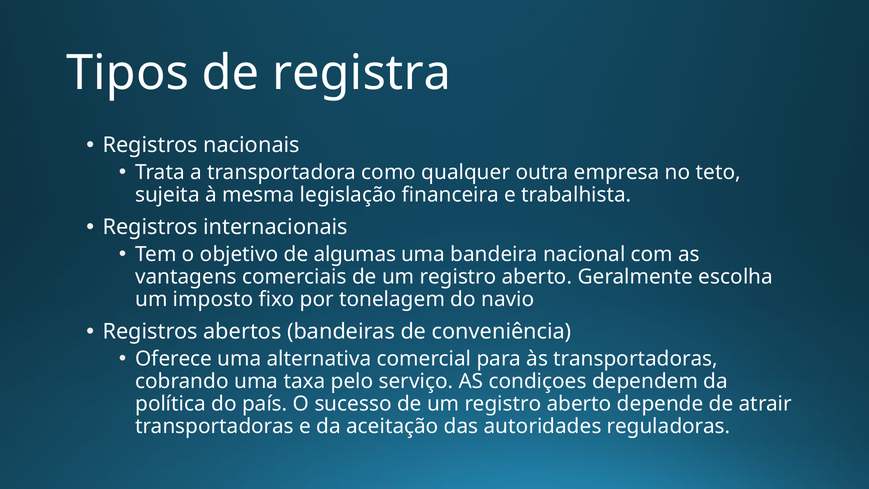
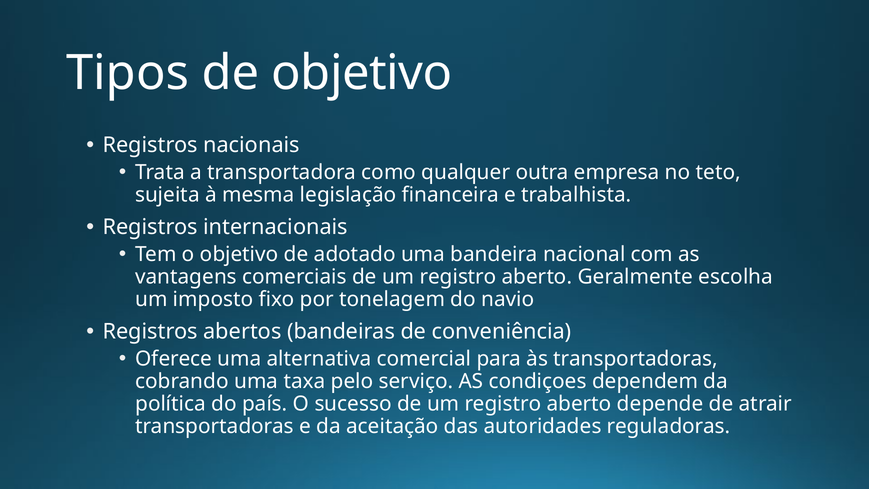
de registra: registra -> objetivo (362, 73)
algumas: algumas -> adotado (355, 254)
